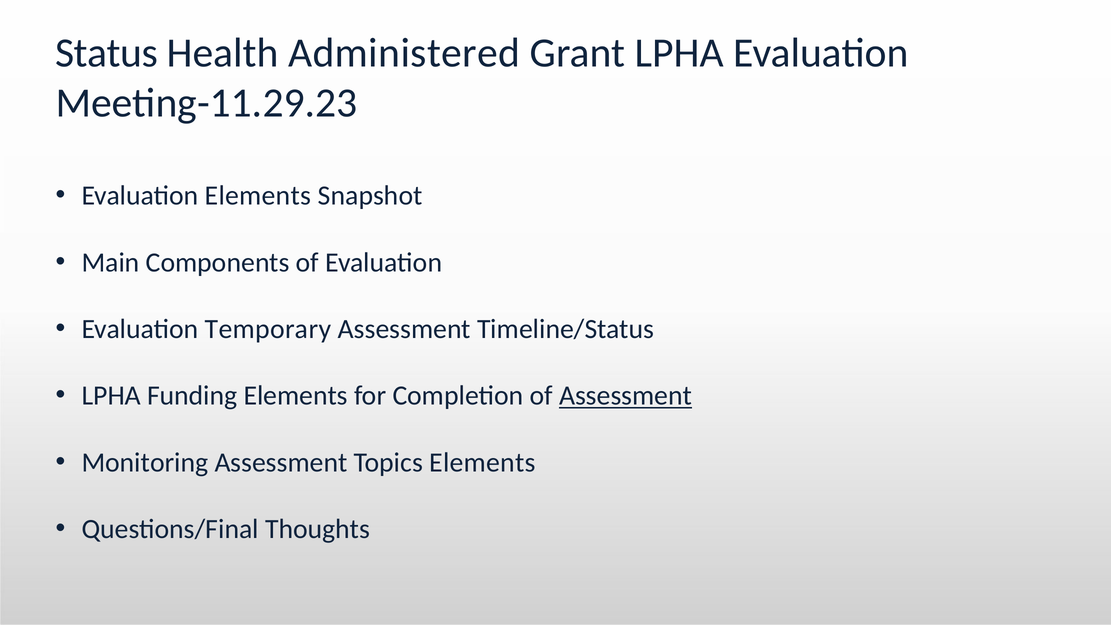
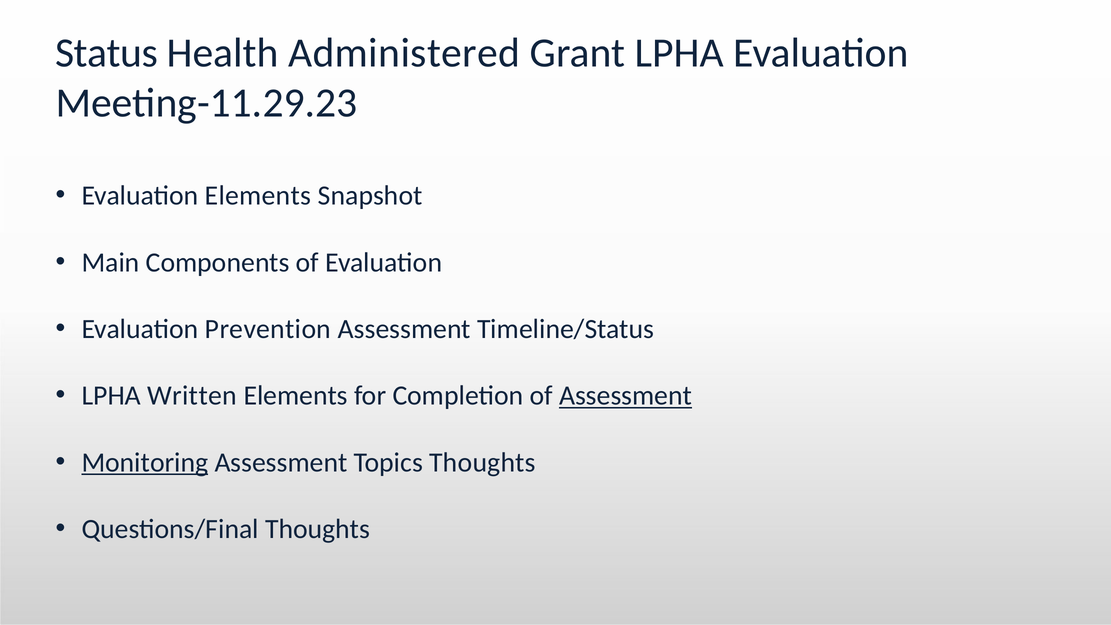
Temporary: Temporary -> Prevention (268, 329)
Funding: Funding -> Written (192, 396)
Monitoring underline: none -> present (145, 462)
Topics Elements: Elements -> Thoughts (482, 462)
